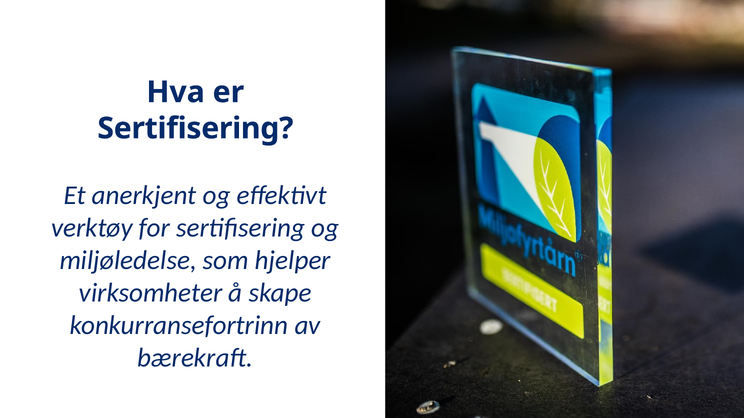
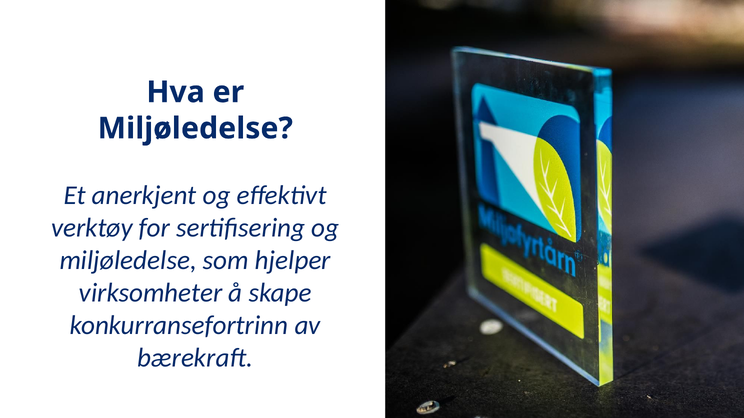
Sertifisering: Sertifisering -> Miljøledelse (195, 129)
